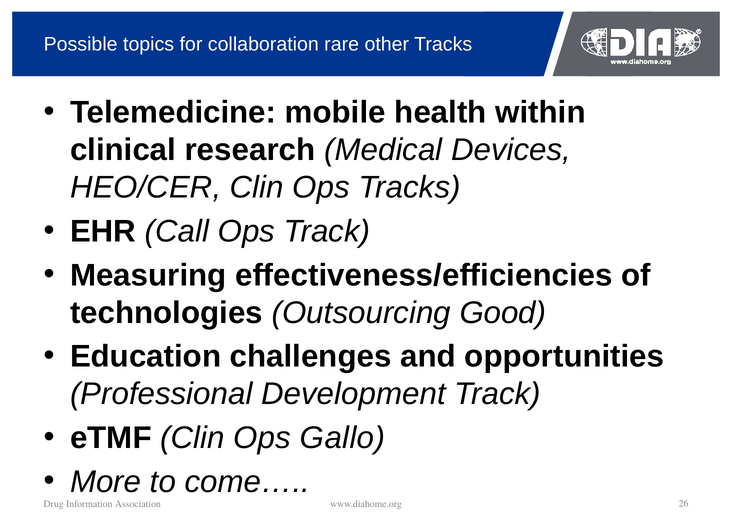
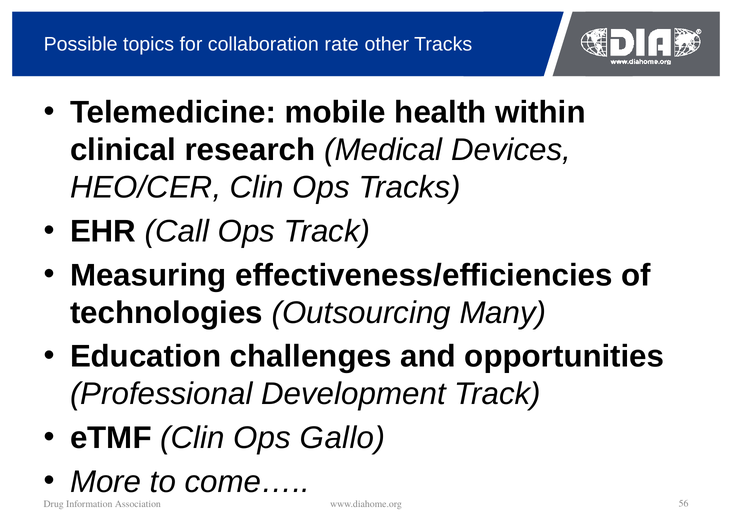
rare: rare -> rate (342, 44)
Good: Good -> Many (503, 313)
26: 26 -> 56 (684, 503)
